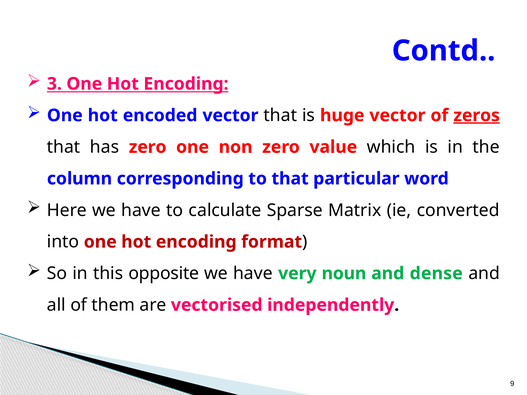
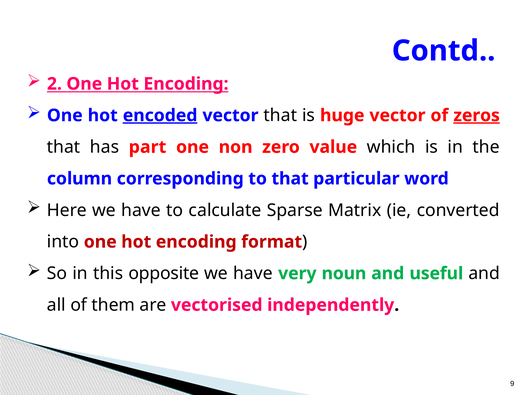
3: 3 -> 2 (54, 84)
encoded underline: none -> present (160, 116)
has zero: zero -> part (148, 147)
dense: dense -> useful (436, 274)
